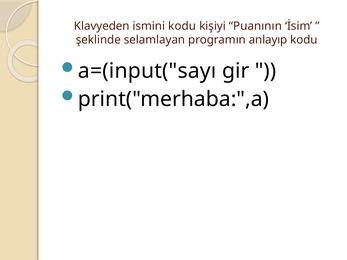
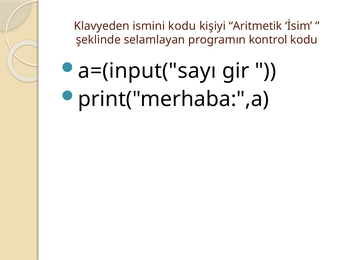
Puanının: Puanının -> Aritmetik (256, 26)
anlayıp: anlayıp -> kontrol (268, 40)
